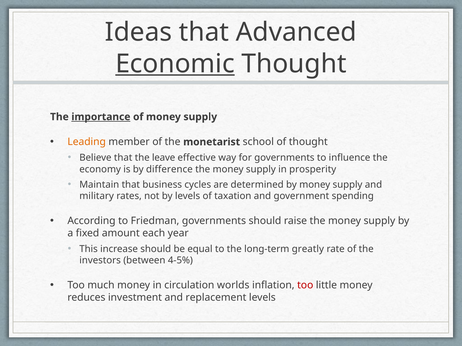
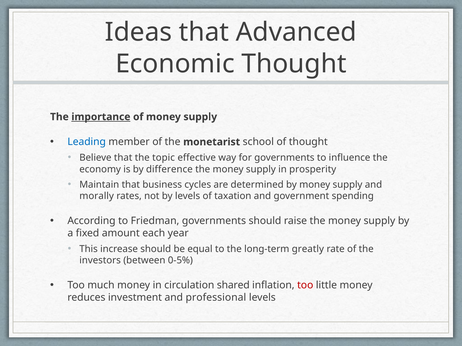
Economic underline: present -> none (175, 64)
Leading colour: orange -> blue (87, 142)
leave: leave -> topic (164, 158)
military: military -> morally (97, 196)
4-5%: 4-5% -> 0-5% (180, 261)
worlds: worlds -> shared (233, 286)
replacement: replacement -> professional (216, 298)
